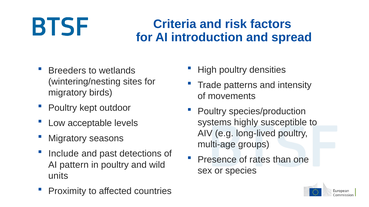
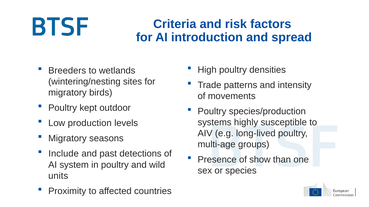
acceptable: acceptable -> production (90, 123)
rates: rates -> show (260, 160)
pattern: pattern -> system (74, 165)
